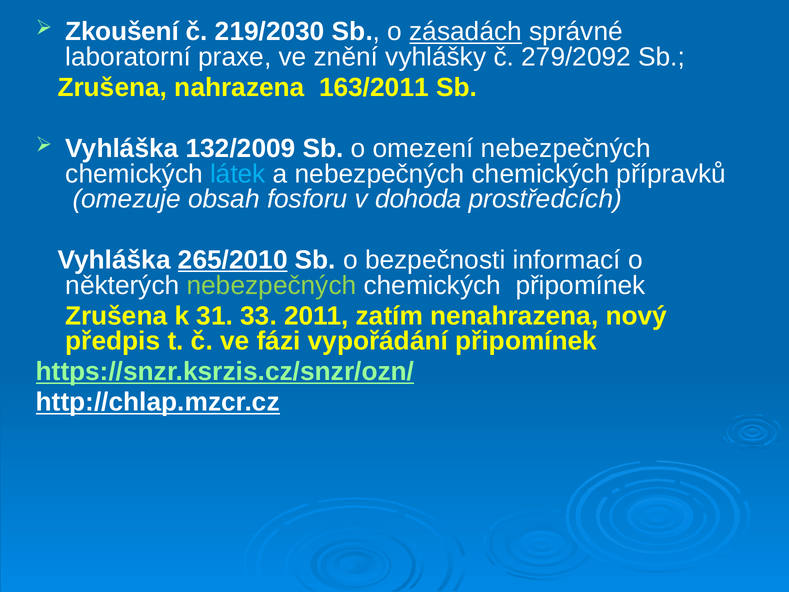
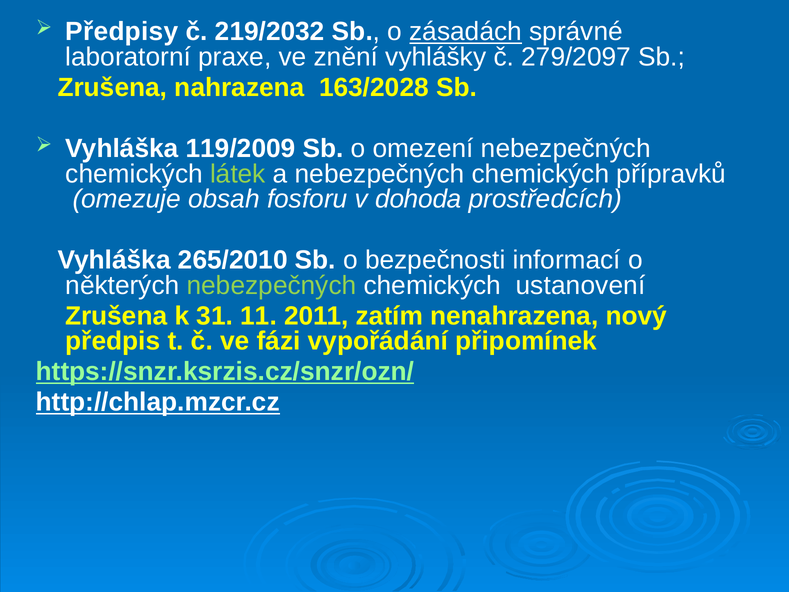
Zkoušení: Zkoušení -> Předpisy (122, 32)
219/2030: 219/2030 -> 219/2032 (270, 32)
279/2092: 279/2092 -> 279/2097 (576, 57)
163/2011: 163/2011 -> 163/2028 (374, 88)
132/2009: 132/2009 -> 119/2009 (241, 148)
látek colour: light blue -> light green (238, 174)
265/2010 underline: present -> none (233, 260)
chemických připomínek: připomínek -> ustanovení (581, 285)
33: 33 -> 11 (259, 316)
